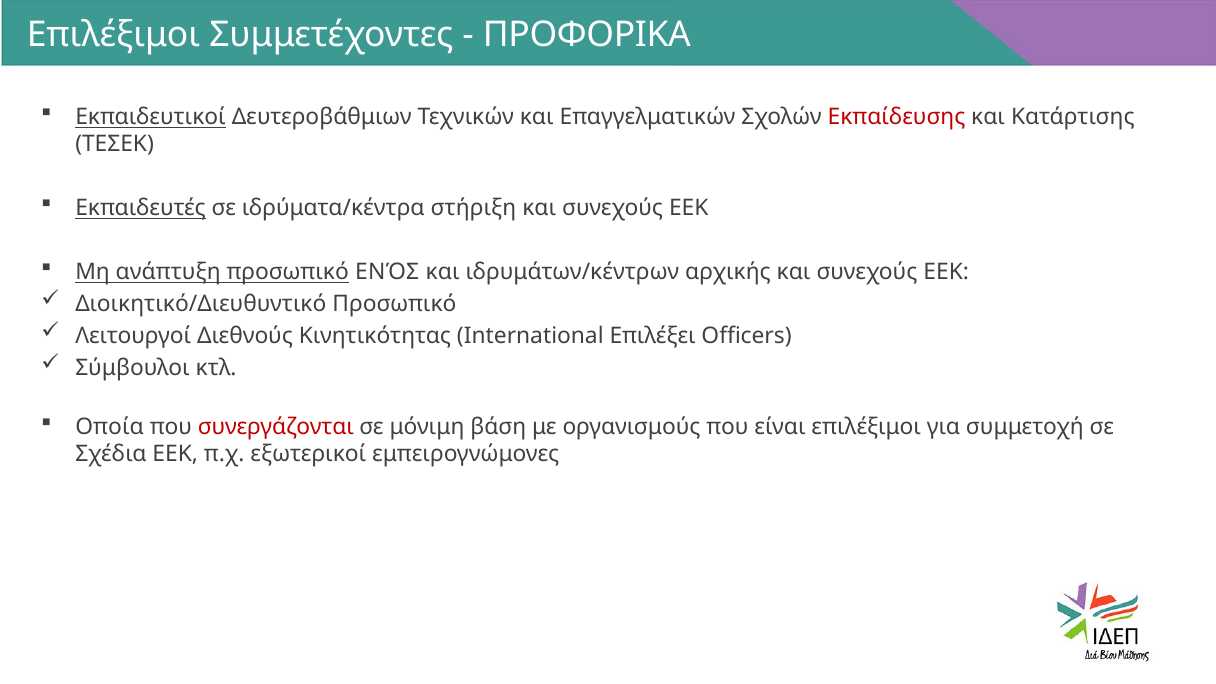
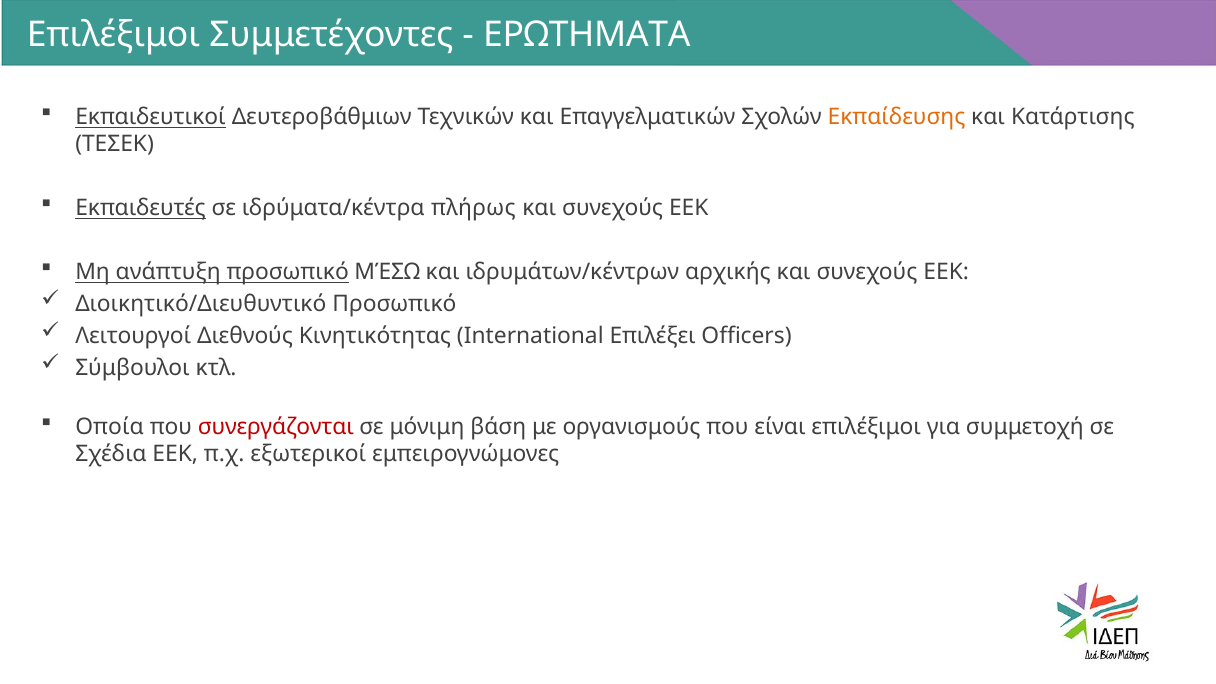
ΠΡΟΦΟΡΙΚΑ: ΠΡΟΦΟΡΙΚΑ -> ΕΡΩΤΗΜΑΤΑ (587, 35)
Εκπαίδευσης colour: red -> orange (897, 117)
στήριξη: στήριξη -> πλήρως (473, 208)
ΕΝΌΣ: ΕΝΌΣ -> ΜΈΣΩ (387, 272)
